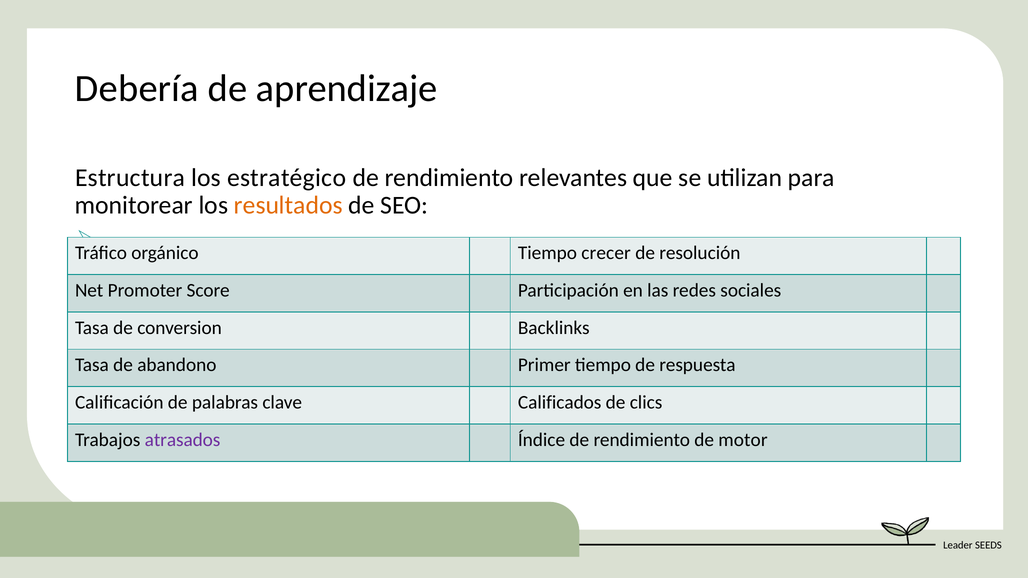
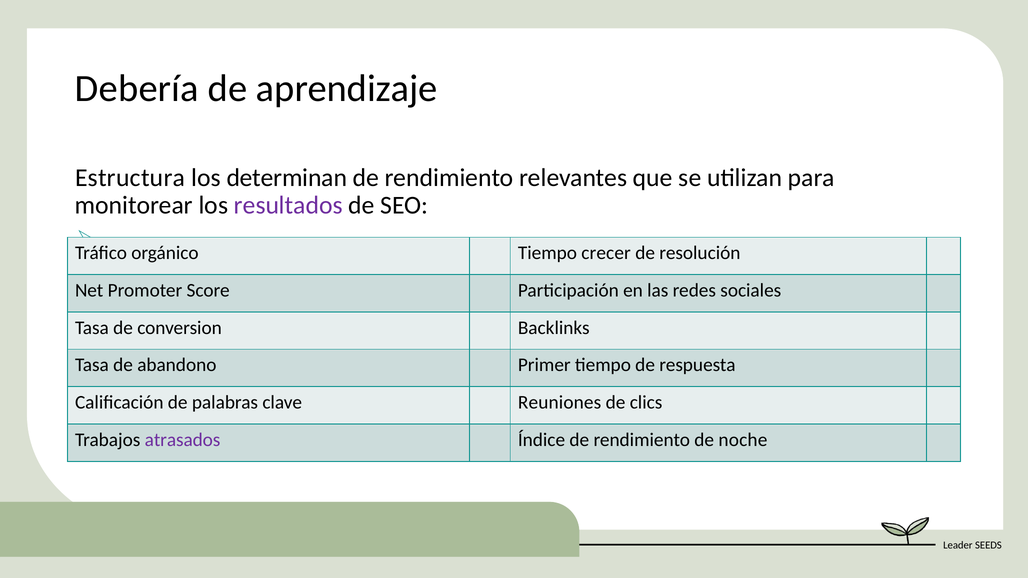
estratégico: estratégico -> determinan (287, 178)
resultados colour: orange -> purple (288, 206)
Calificados: Calificados -> Reuniones (560, 403)
motor: motor -> noche (743, 440)
